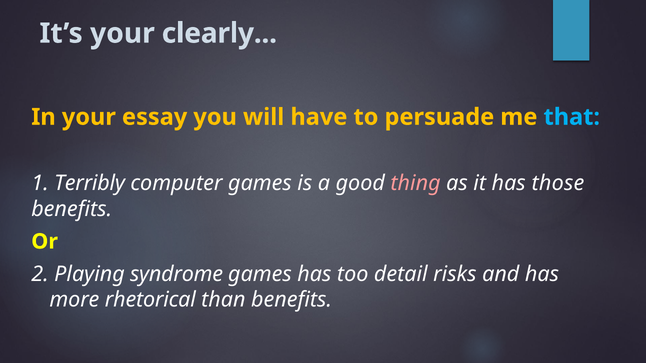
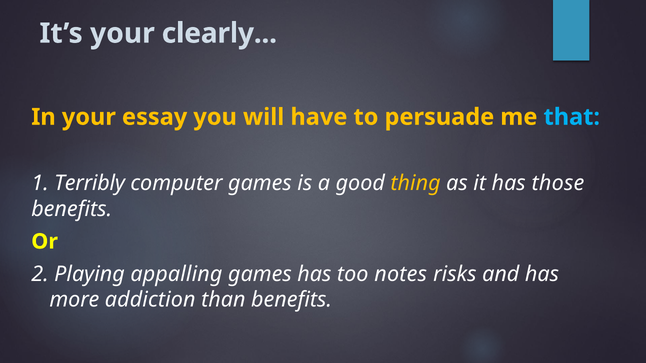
thing colour: pink -> yellow (416, 183)
syndrome: syndrome -> appalling (176, 274)
detail: detail -> notes (401, 274)
rhetorical: rhetorical -> addiction (150, 300)
